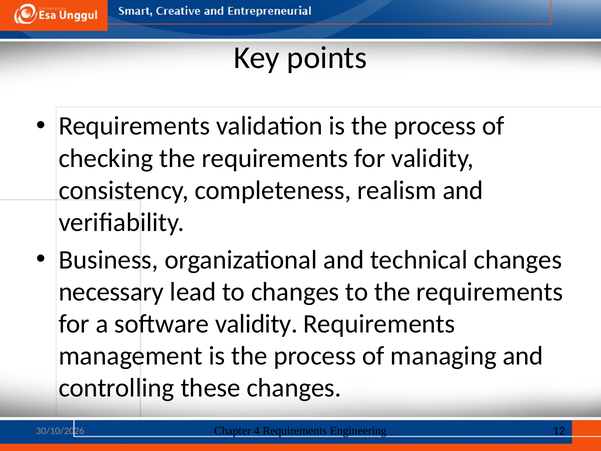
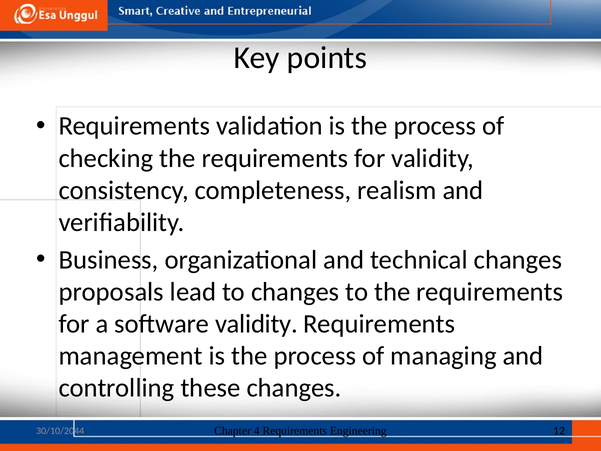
necessary: necessary -> proposals (111, 292)
30/10/2026: 30/10/2026 -> 30/10/2044 (60, 430)
